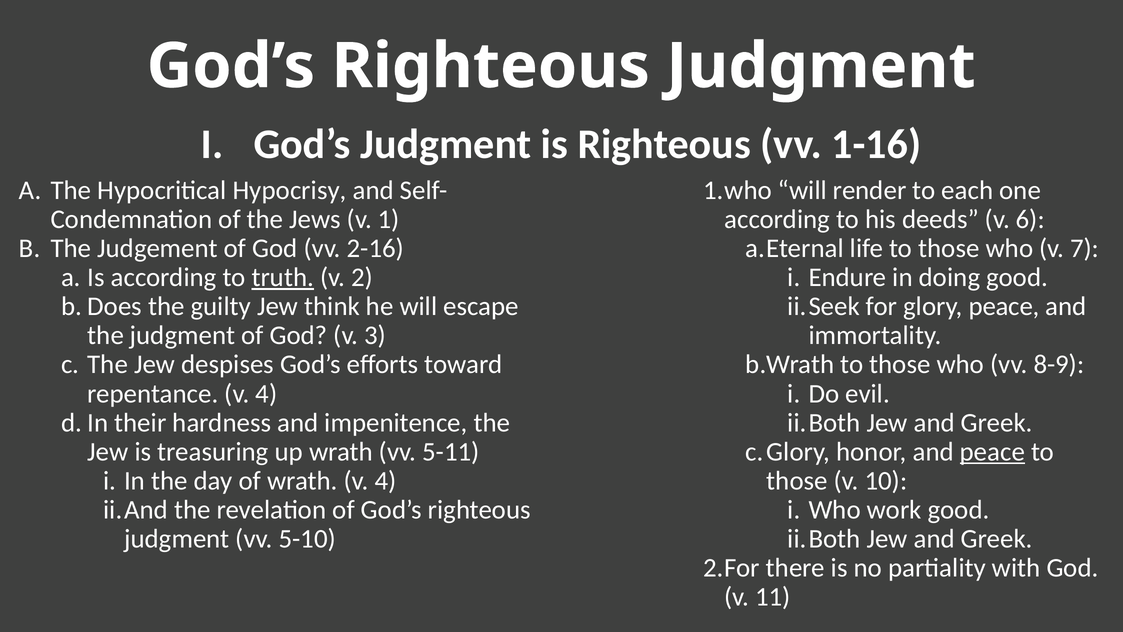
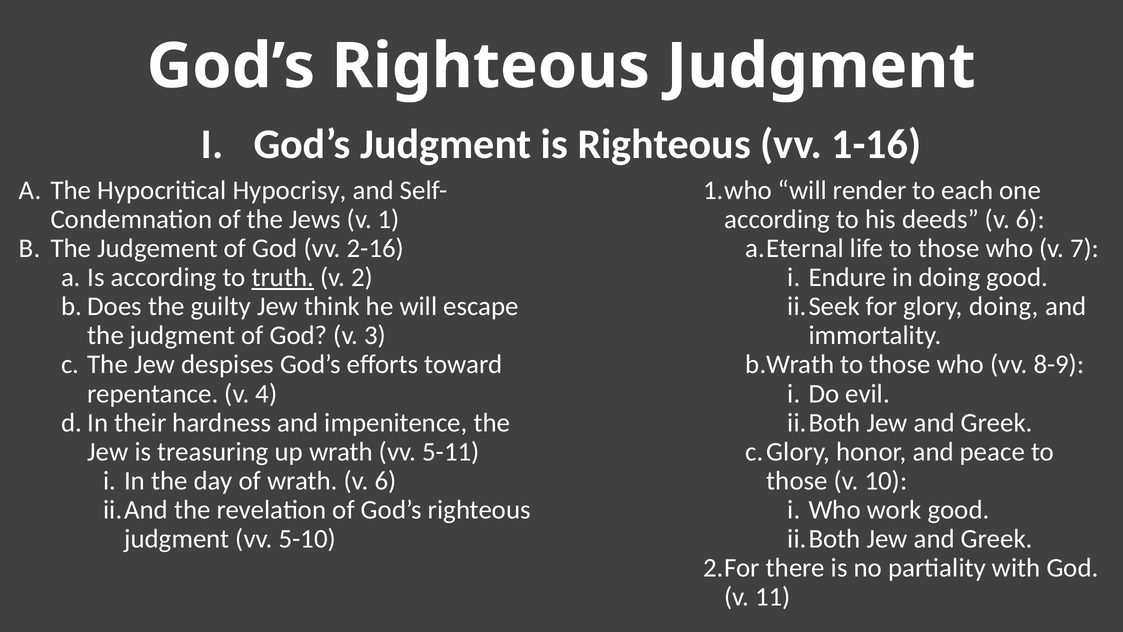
glory peace: peace -> doing (1004, 306)
peace underline: present -> none (992, 452)
wrath v 4: 4 -> 6 (386, 481)
